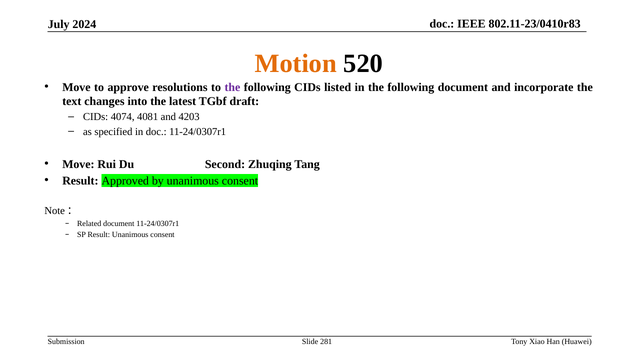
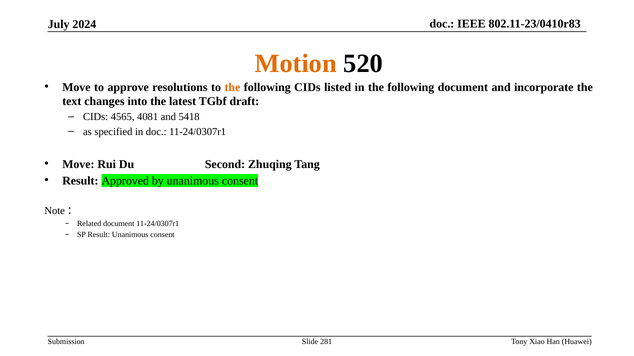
the colour: purple -> orange (232, 87)
4074: 4074 -> 4565 (123, 117)
4203: 4203 -> 5418 (189, 117)
